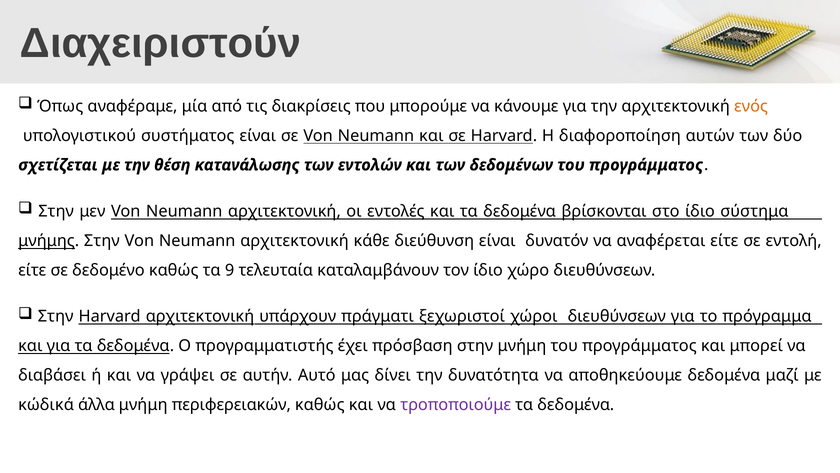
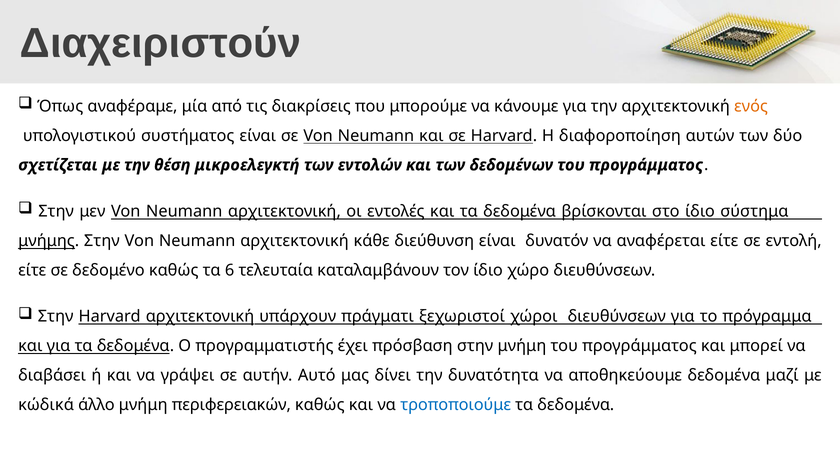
κατανάλωσης: κατανάλωσης -> μικροελεγκτή (247, 165)
9: 9 -> 6 (230, 270)
άλλα: άλλα -> άλλο (96, 404)
τροποποιούμε colour: purple -> blue (456, 404)
